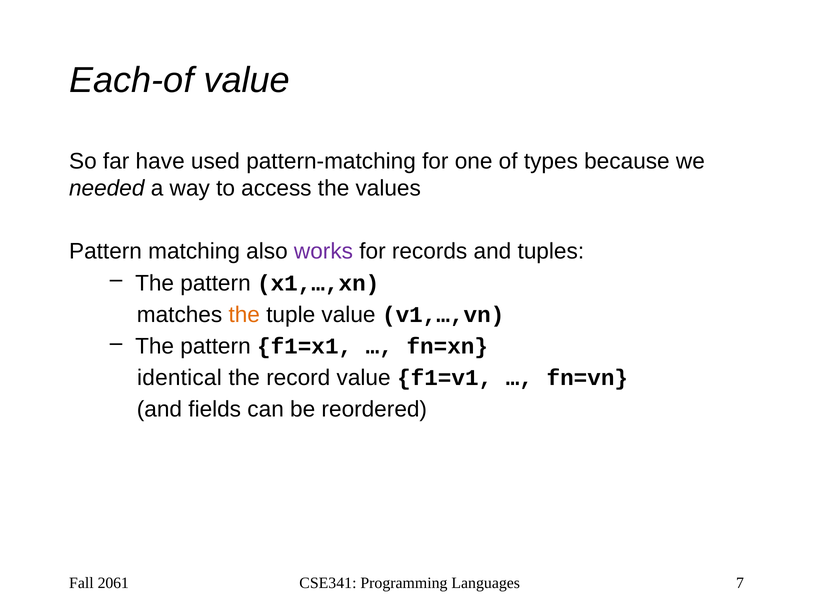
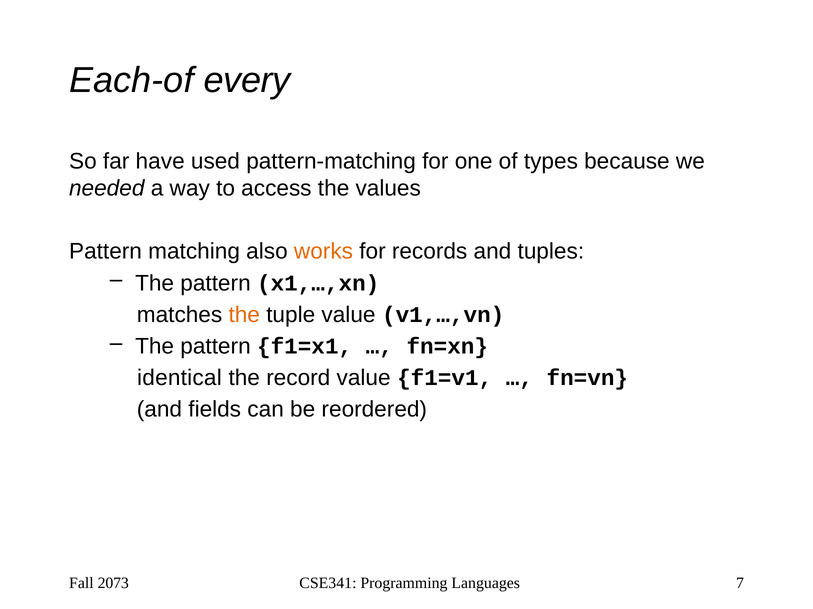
Each-of value: value -> every (247, 80)
works colour: purple -> orange (323, 252)
2061: 2061 -> 2073 (113, 584)
